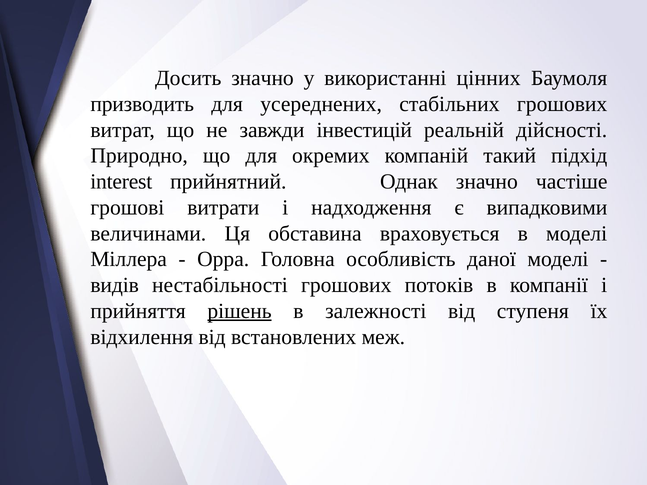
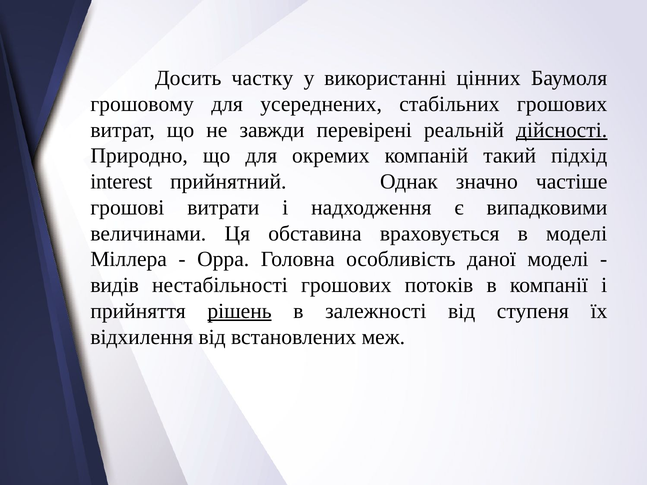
Досить значно: значно -> частку (262, 78)
призводить: призводить -> грошовому (142, 104)
інвестицій: інвестицій -> перевірені (364, 130)
дійсності underline: none -> present (562, 130)
